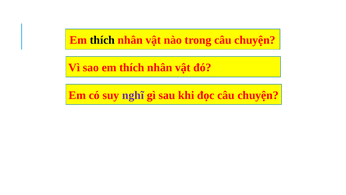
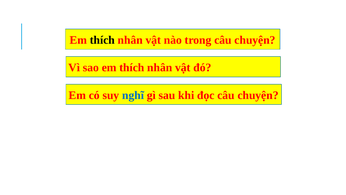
nghĩ colour: purple -> blue (133, 95)
